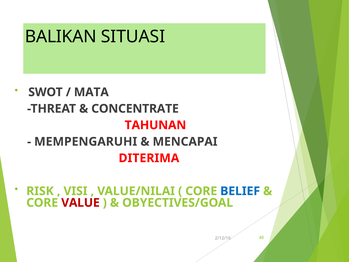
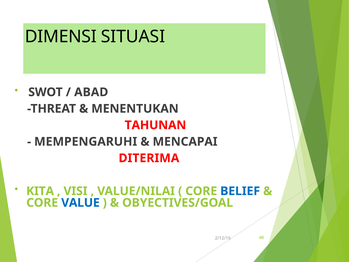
BALIKAN: BALIKAN -> DIMENSI (61, 37)
MATA: MATA -> ABAD (91, 92)
CONCENTRATE: CONCENTRATE -> MENENTUKAN (135, 109)
RISK: RISK -> KITA (40, 191)
VALUE colour: red -> blue (80, 203)
